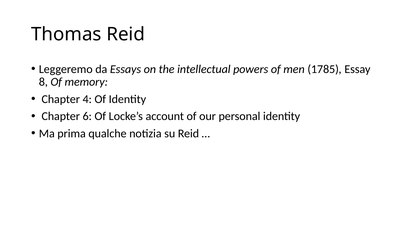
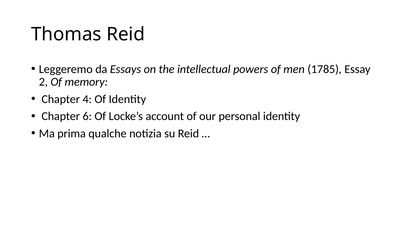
8: 8 -> 2 (43, 82)
